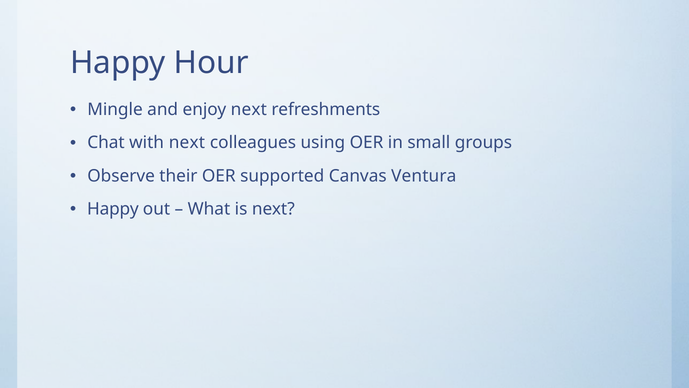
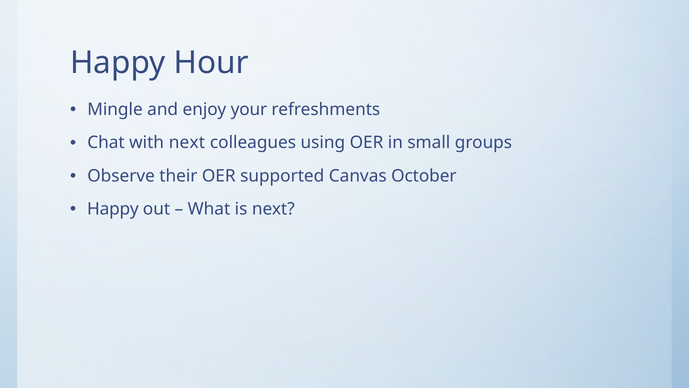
enjoy next: next -> your (249, 110)
Ventura: Ventura -> October (424, 176)
